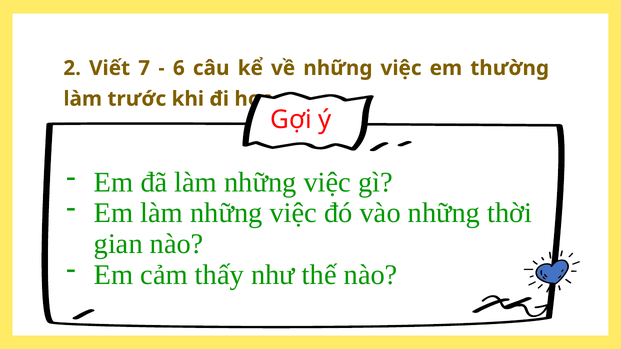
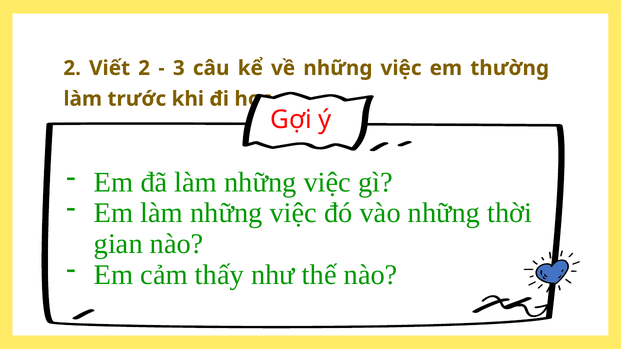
Viết 7: 7 -> 2 (144, 68)
6: 6 -> 3 (179, 68)
